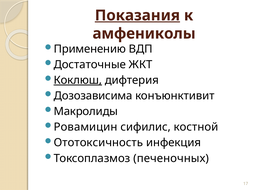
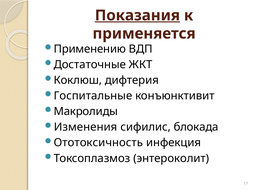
амфениколы: амфениколы -> применяется (144, 34)
Коклюш underline: present -> none (78, 80)
Дозозависима: Дозозависима -> Госпитальные (93, 96)
Ровамицин: Ровамицин -> Изменения (86, 127)
костной: костной -> блокада (196, 127)
печеночных: печеночных -> энтероколит (171, 159)
